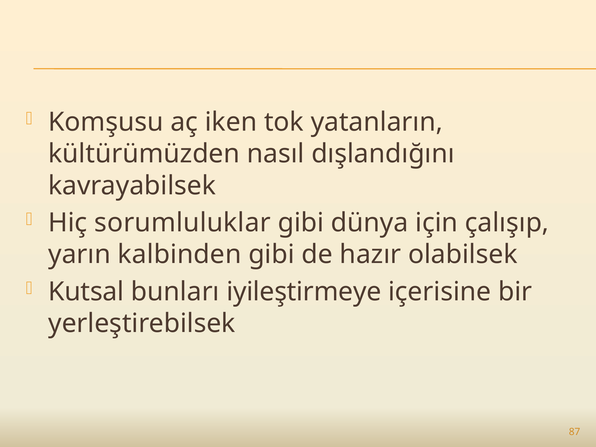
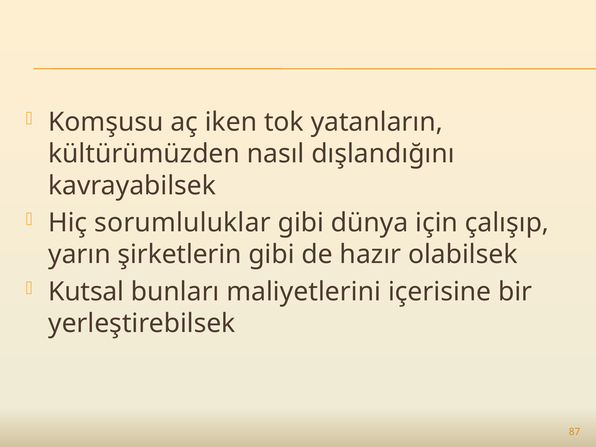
kalbinden: kalbinden -> şirketlerin (180, 255)
iyileştirmeye: iyileştirmeye -> maliyetlerini (304, 292)
